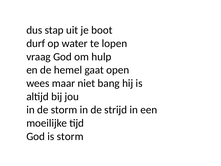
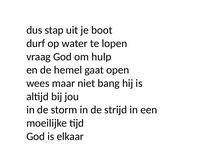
is storm: storm -> elkaar (70, 136)
